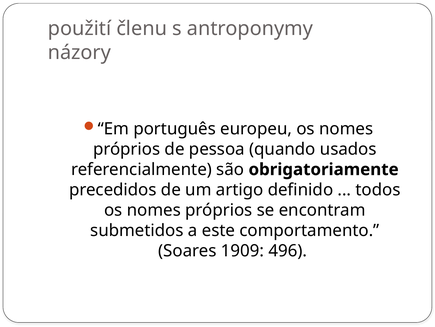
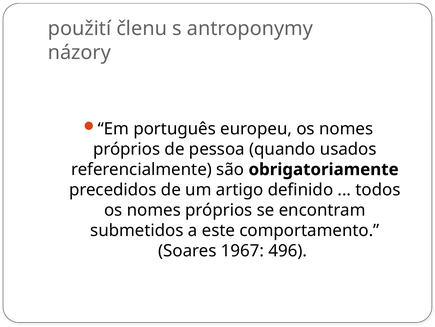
1909: 1909 -> 1967 (243, 250)
